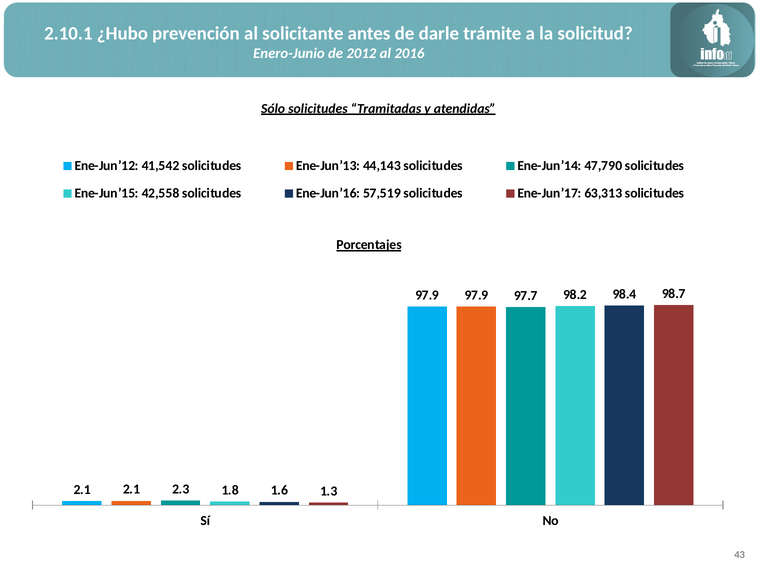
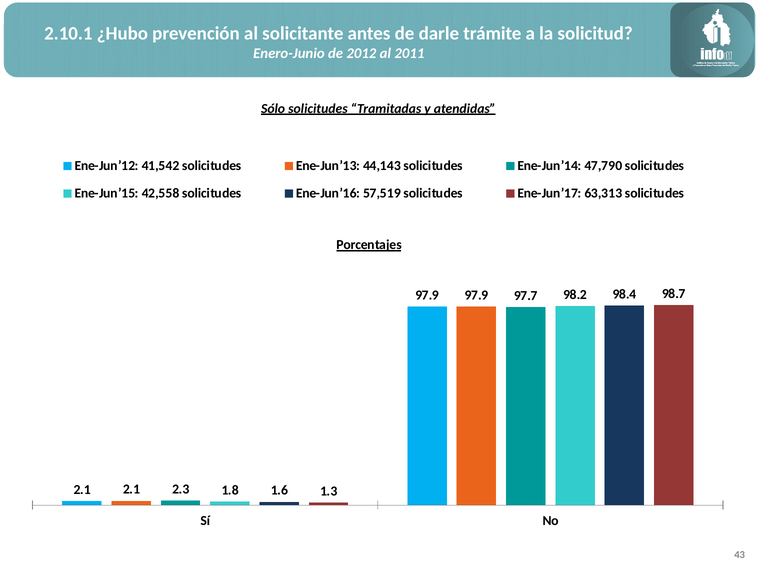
2016: 2016 -> 2011 (409, 53)
